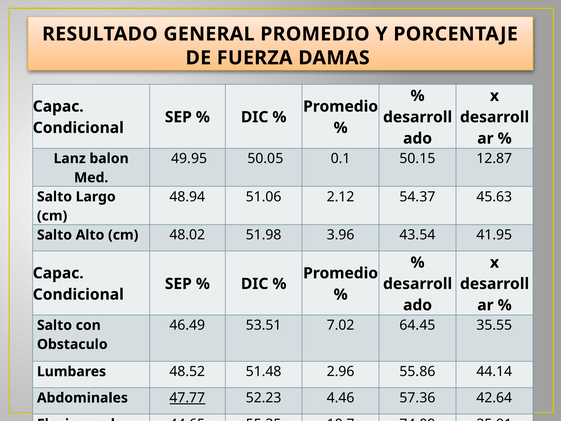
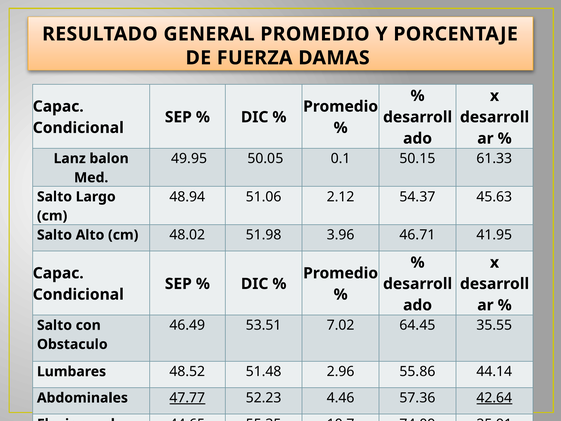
12.87: 12.87 -> 61.33 (494, 158)
43.54: 43.54 -> 46.71 (418, 235)
42.64 underline: none -> present (494, 398)
